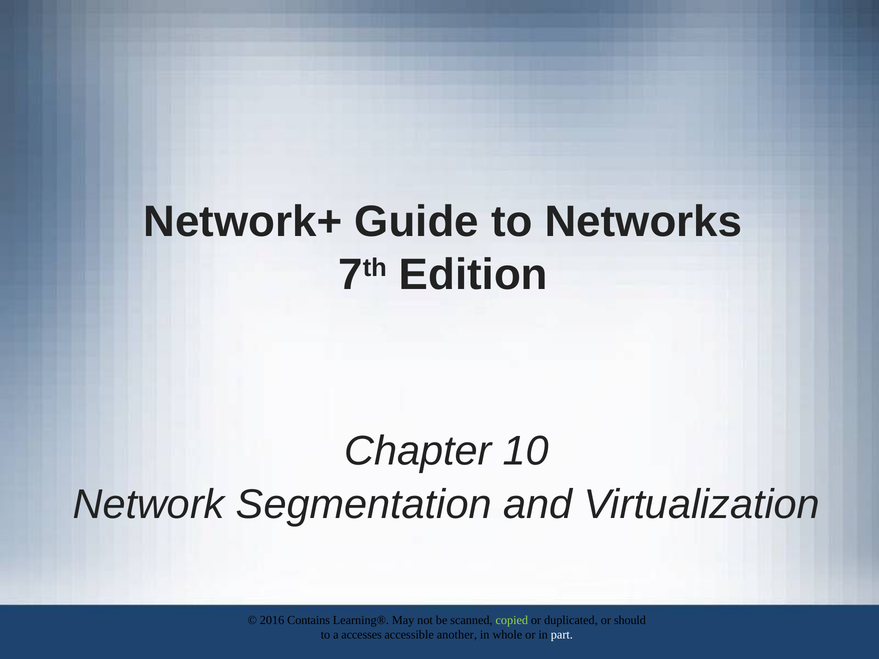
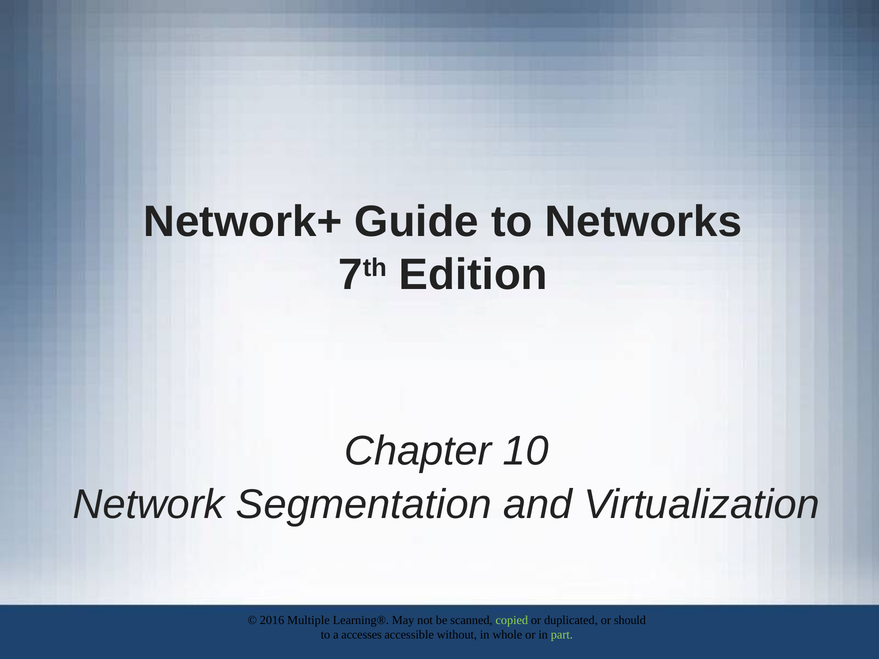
Contains: Contains -> Multiple (308, 620)
another: another -> without (457, 635)
part colour: white -> light green (562, 635)
